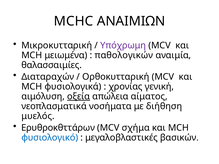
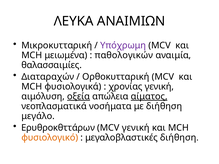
MCHC: MCHC -> ΛΕΥΚΑ (74, 21)
αίματος underline: none -> present (149, 97)
μυελός: μυελός -> μεγάλο (38, 116)
MCV σχήμα: σχήμα -> γενική (136, 128)
φυσιολογικό colour: blue -> orange (50, 138)
μεγαλοβλαστικές βασικών: βασικών -> διήθηση (178, 138)
